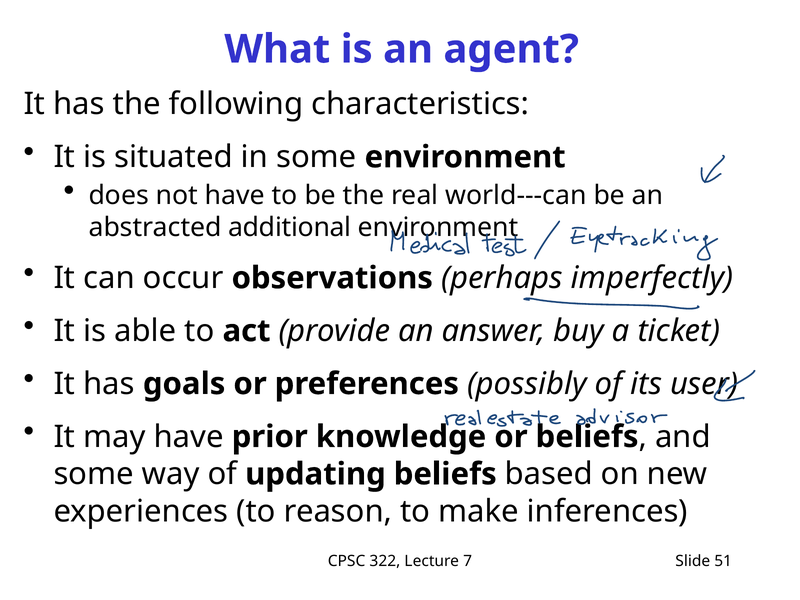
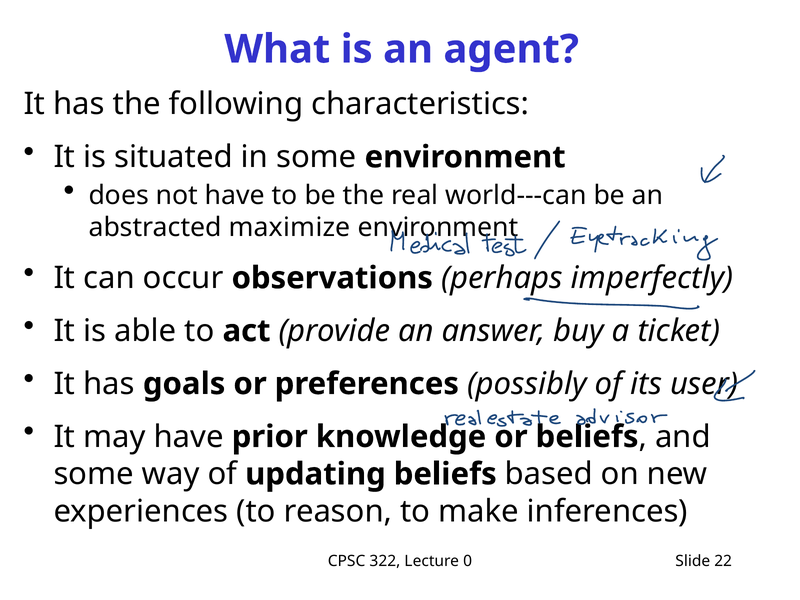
additional: additional -> maximize (290, 227)
7: 7 -> 0 (468, 561)
51: 51 -> 22 (723, 561)
